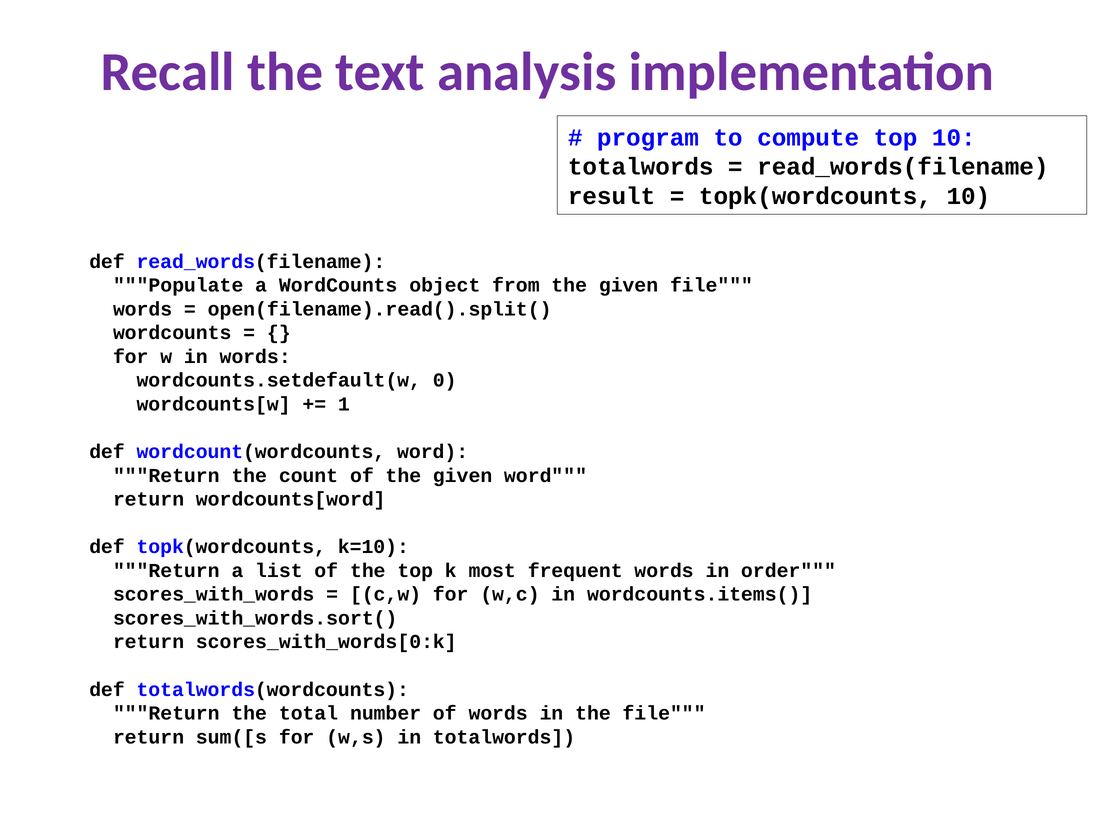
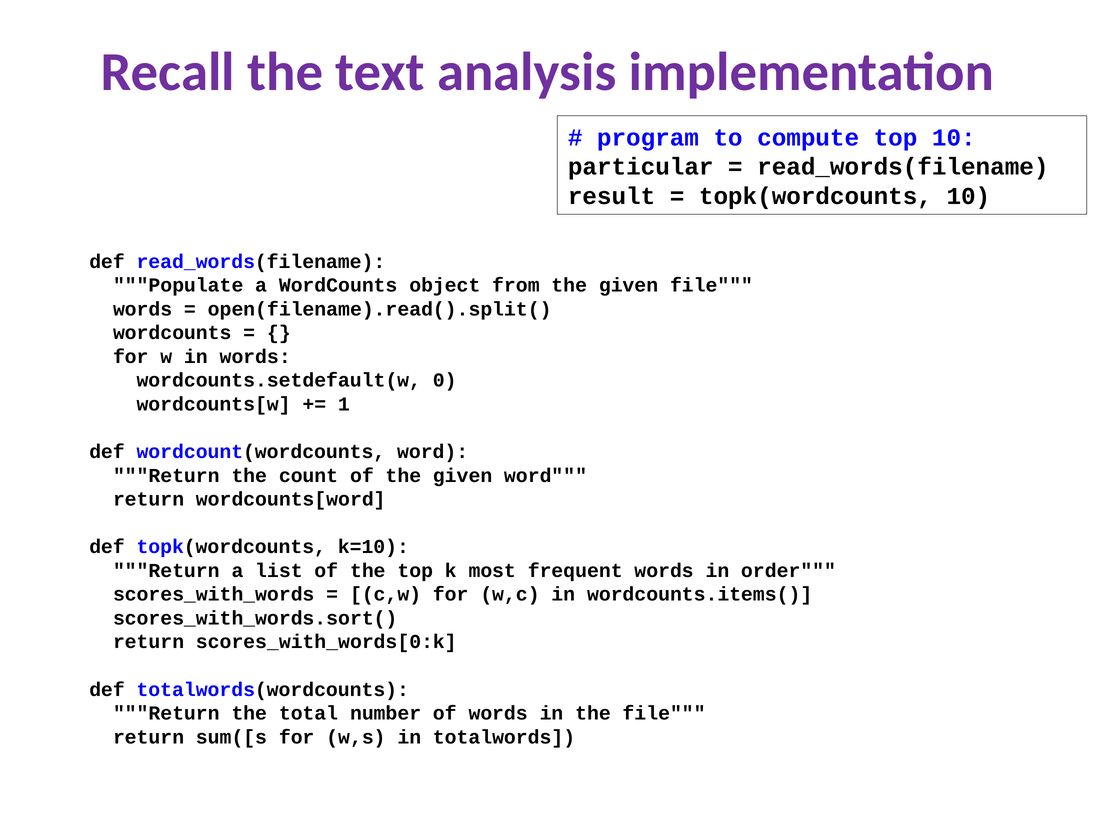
totalwords: totalwords -> particular (641, 167)
